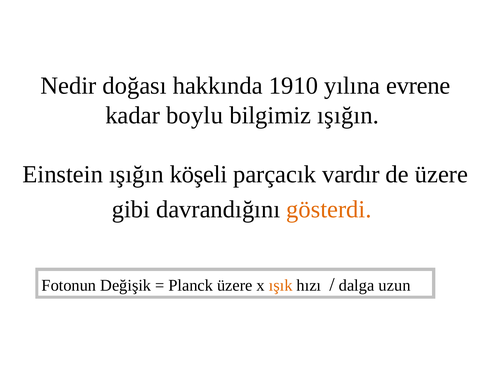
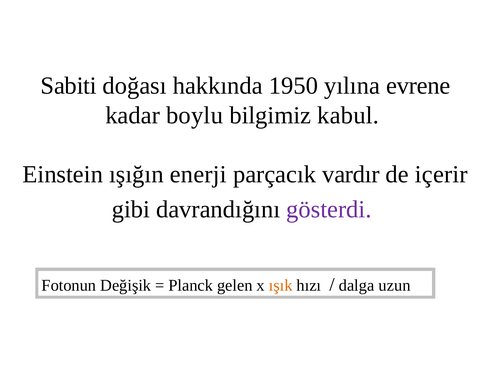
Nedir: Nedir -> Sabiti (69, 86)
1910: 1910 -> 1950 (293, 86)
bilgimiz ışığın: ışığın -> kabul (348, 115)
köşeli: köşeli -> enerji (198, 174)
de üzere: üzere -> içerir (441, 174)
gösterdi colour: orange -> purple (329, 209)
Planck üzere: üzere -> gelen (235, 285)
